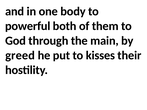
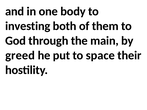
powerful: powerful -> investing (28, 26)
kisses: kisses -> space (100, 55)
